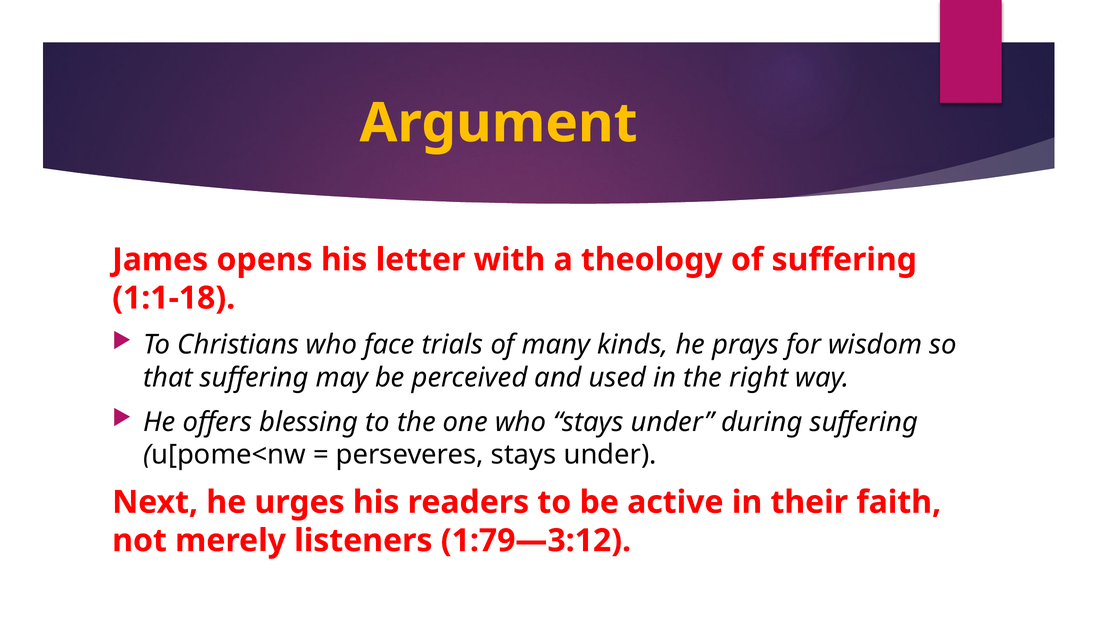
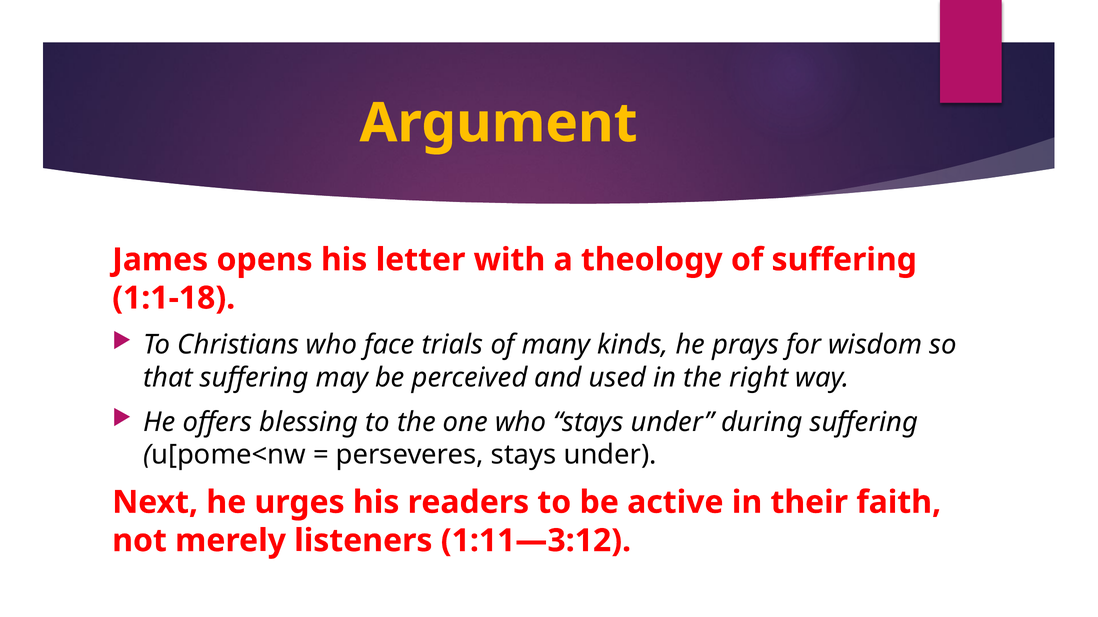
1:79—3:12: 1:79—3:12 -> 1:11—3:12 (536, 541)
